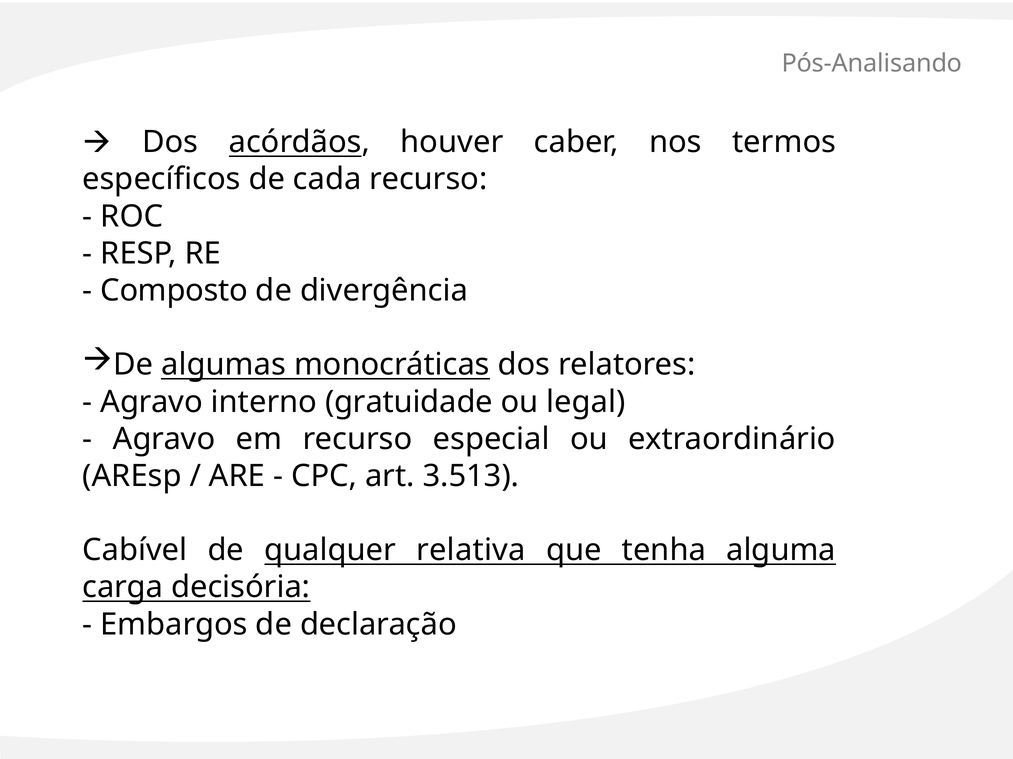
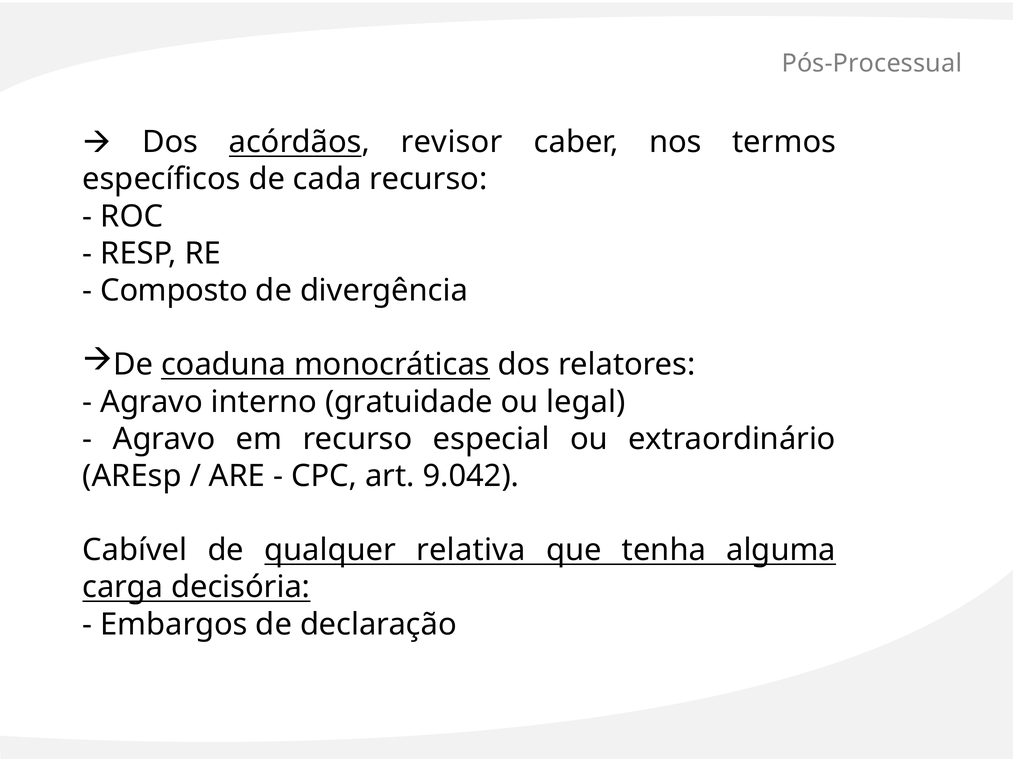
Pós-Analisando: Pós-Analisando -> Pós-Processual (872, 63)
houver: houver -> revisor (452, 142)
algumas: algumas -> coaduna (224, 365)
3.513: 3.513 -> 9.042 (471, 476)
